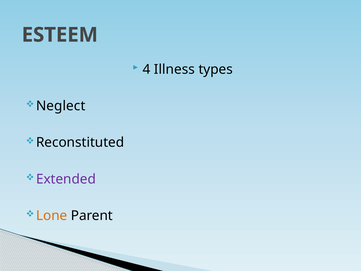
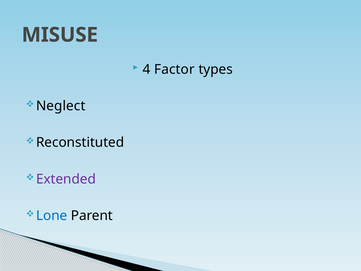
ESTEEM: ESTEEM -> MISUSE (60, 35)
Illness: Illness -> Factor (174, 69)
Lone colour: orange -> blue (52, 215)
